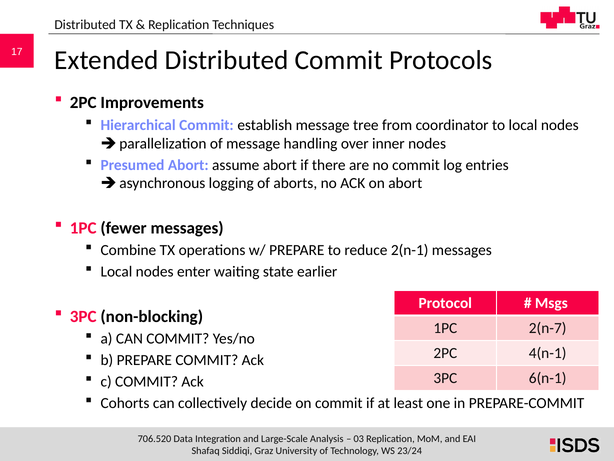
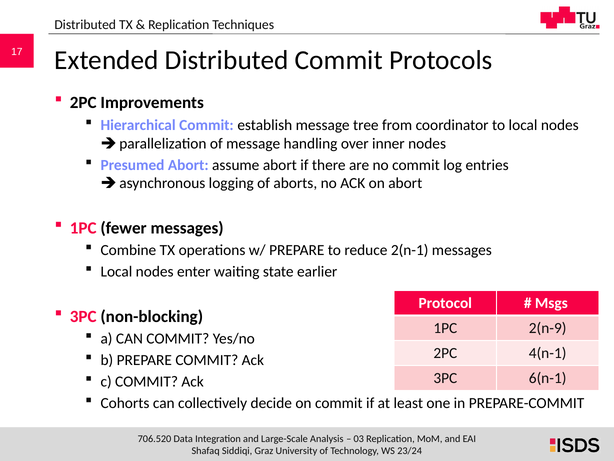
2(n-7: 2(n-7 -> 2(n-9 (548, 328)
